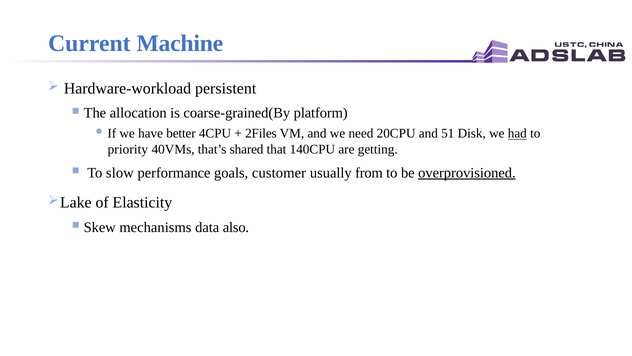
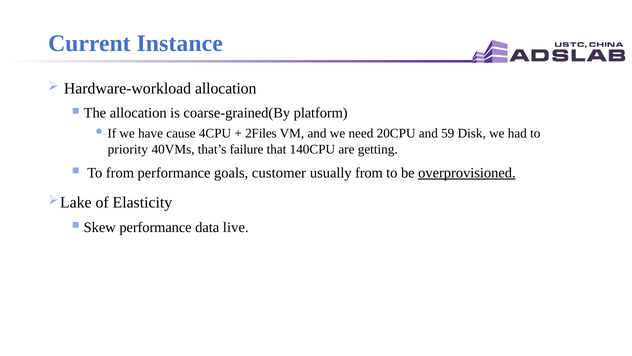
Machine: Machine -> Instance (180, 43)
Hardware-workload persistent: persistent -> allocation (226, 88)
better: better -> cause (181, 133)
51: 51 -> 59 (448, 133)
had underline: present -> none (517, 133)
shared: shared -> failure (247, 149)
To slow: slow -> from (120, 172)
Skew mechanisms: mechanisms -> performance (156, 227)
also: also -> live (236, 227)
